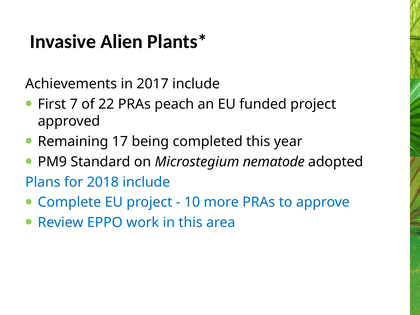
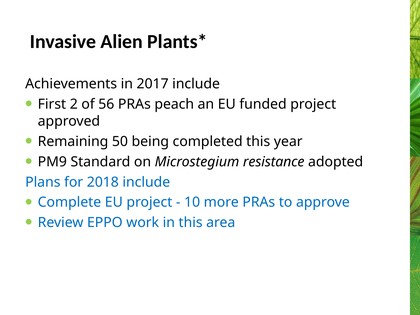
7: 7 -> 2 (74, 104)
22: 22 -> 56 (106, 104)
17: 17 -> 50 (120, 141)
nematode: nematode -> resistance (274, 162)
